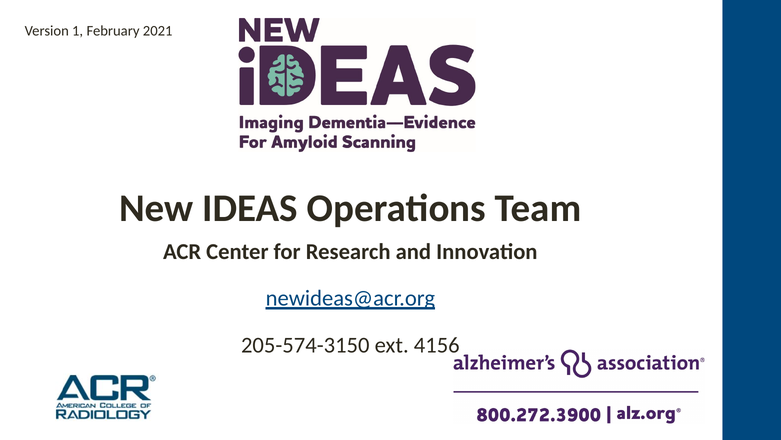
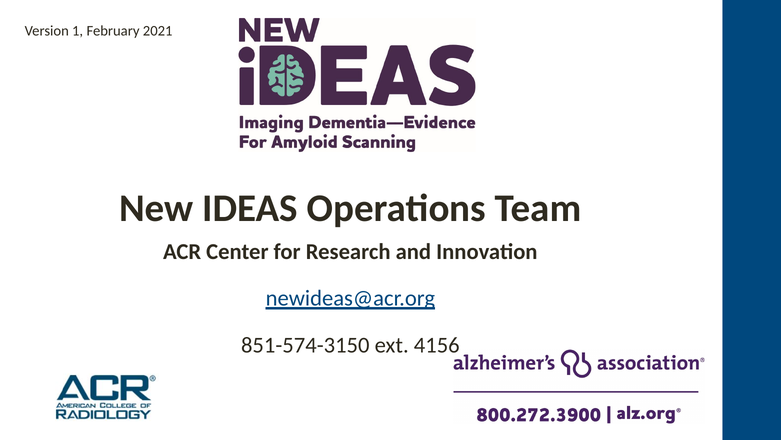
205-574-3150: 205-574-3150 -> 851-574-3150 (305, 345)
